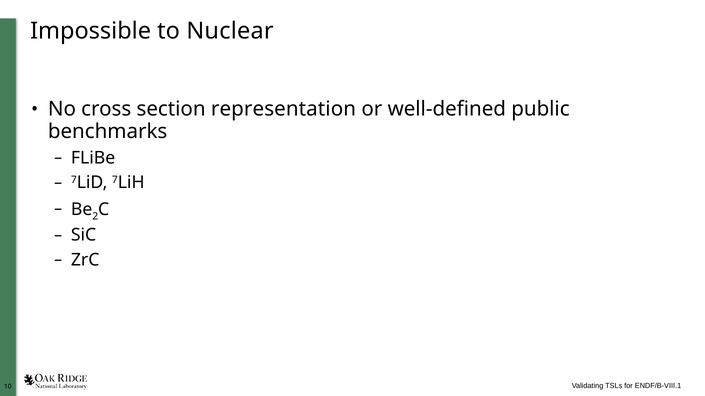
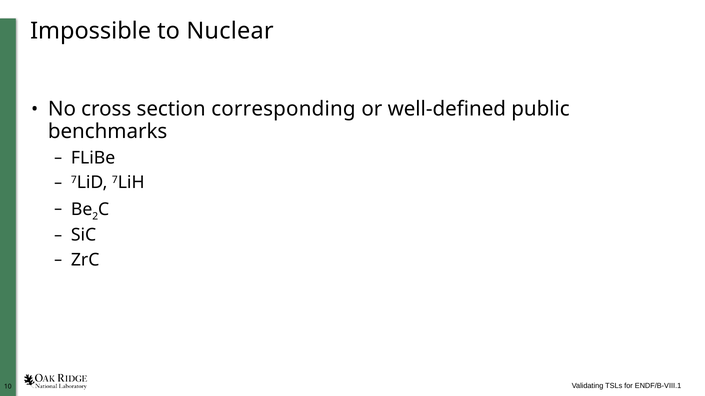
representation: representation -> corresponding (283, 109)
